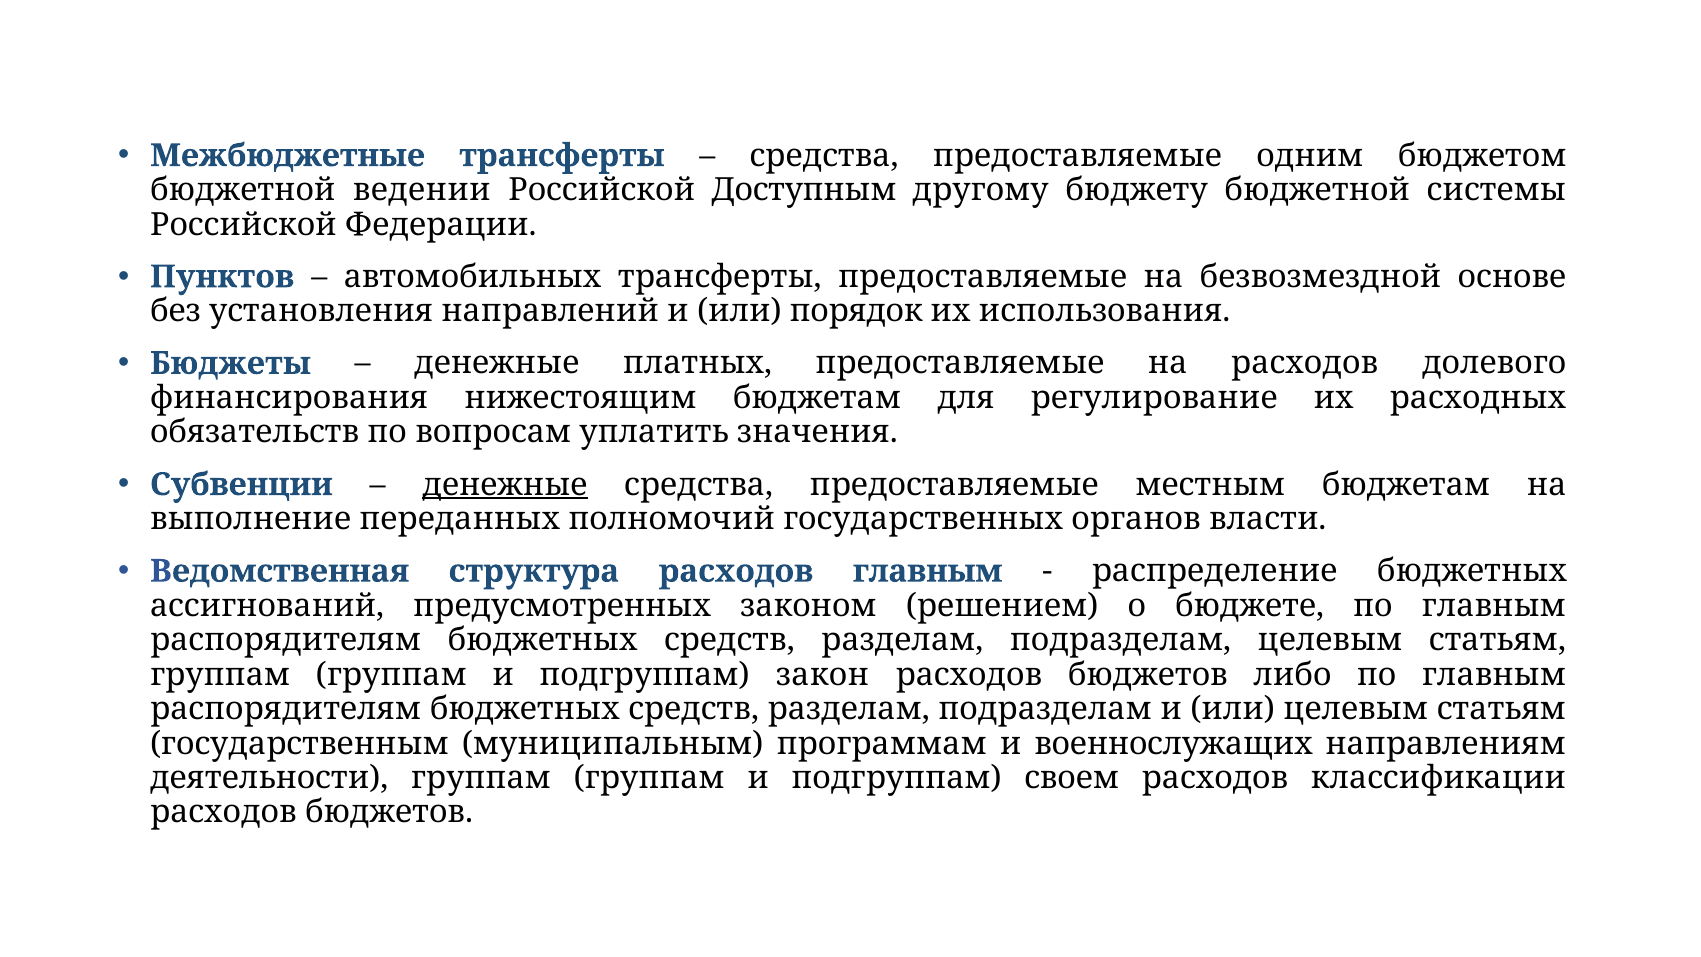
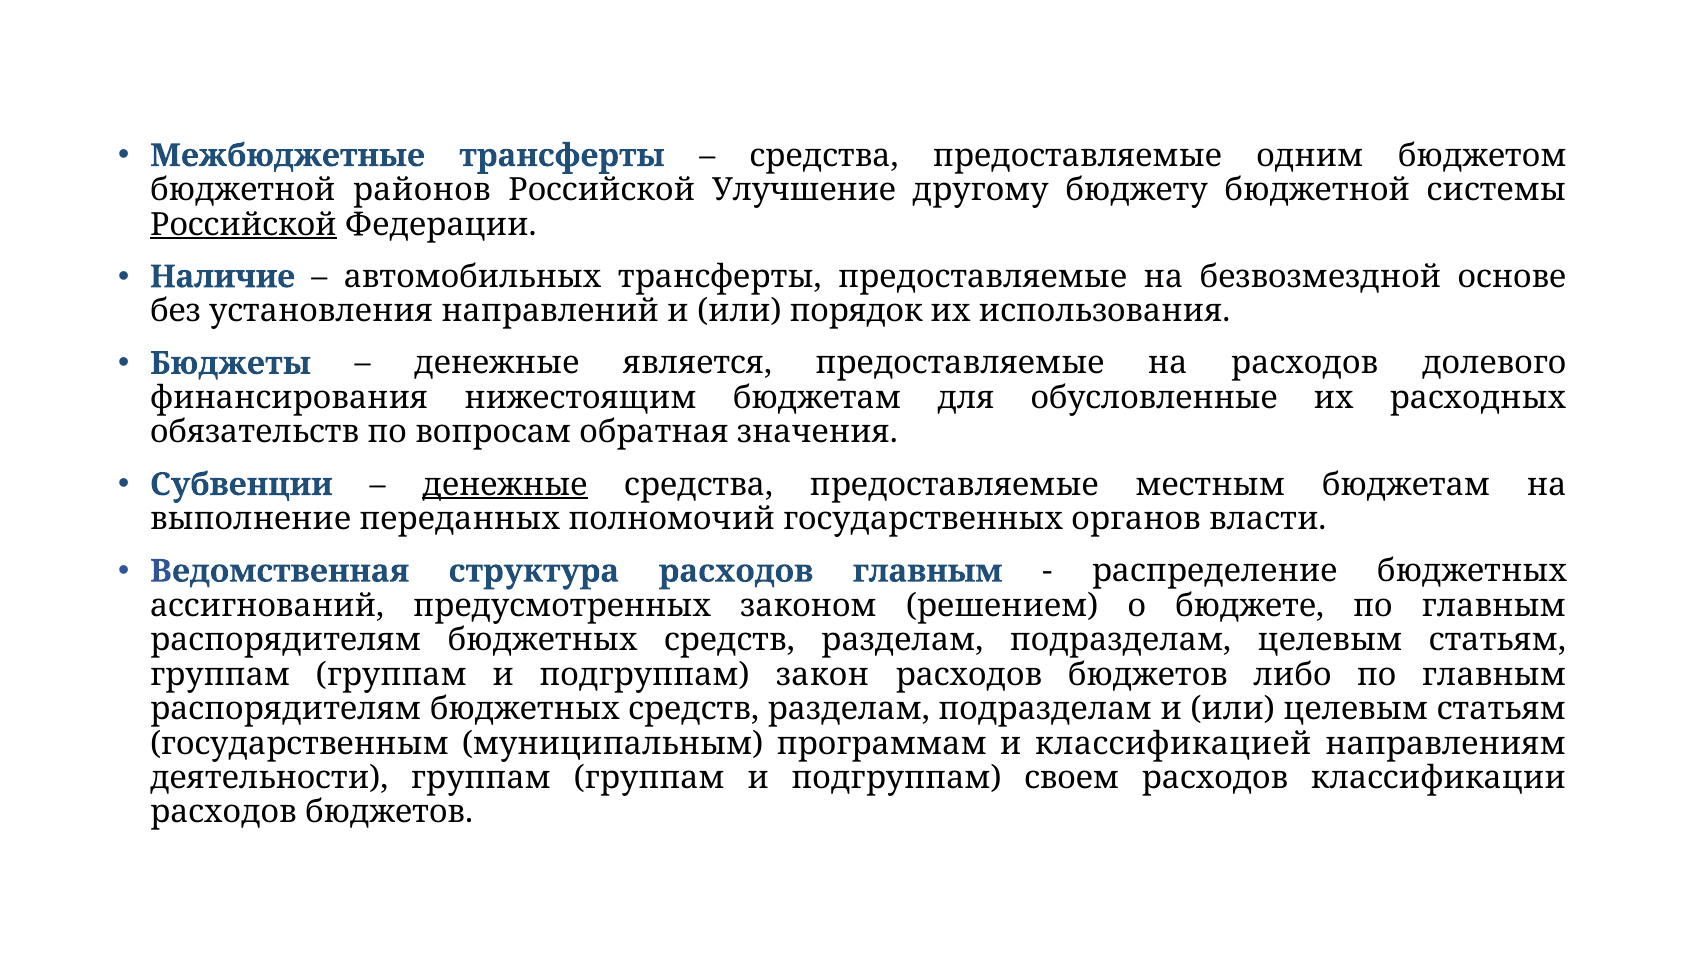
ведении: ведении -> районов (422, 190)
Доступным: Доступным -> Улучшение (804, 190)
Российской underline: none -> present (243, 225)
Пунктов: Пунктов -> Наличие (223, 277)
платных: платных -> является (697, 363)
регулирование: регулирование -> обусловленные (1154, 398)
уплатить: уплатить -> обратная (654, 432)
военнослужащих: военнослужащих -> классификацией (1173, 743)
